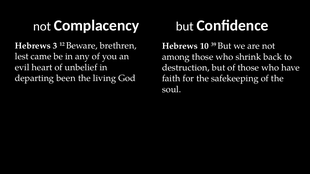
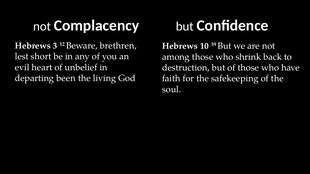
came: came -> short (41, 57)
